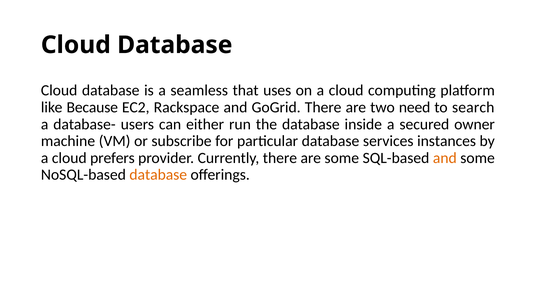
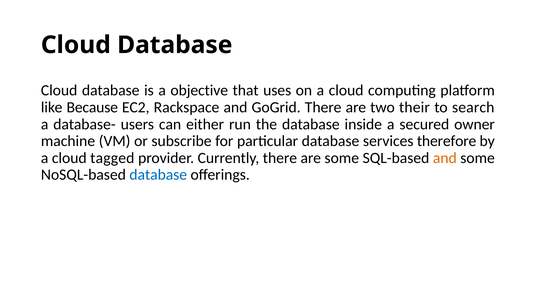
seamless: seamless -> objective (199, 91)
need: need -> their (414, 108)
instances: instances -> therefore (447, 141)
prefers: prefers -> tagged (112, 158)
database colour: orange -> blue (158, 175)
